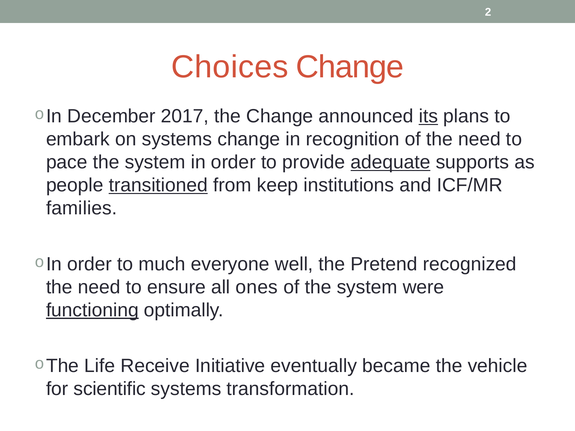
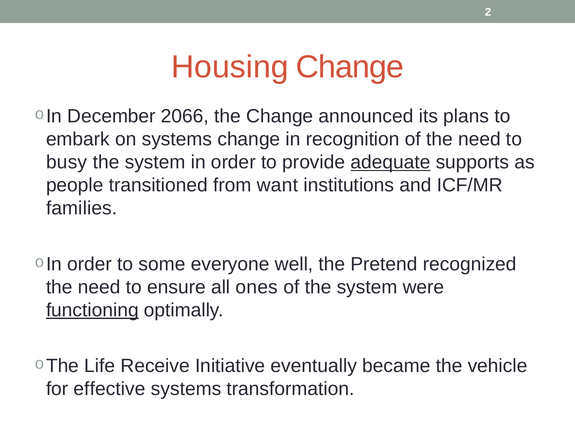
Choices: Choices -> Housing (230, 67)
2017: 2017 -> 2066 (185, 116)
its underline: present -> none (428, 116)
pace: pace -> busy (67, 162)
transitioned underline: present -> none (158, 185)
keep: keep -> want (277, 185)
much: much -> some (162, 264)
scientific: scientific -> effective (110, 389)
